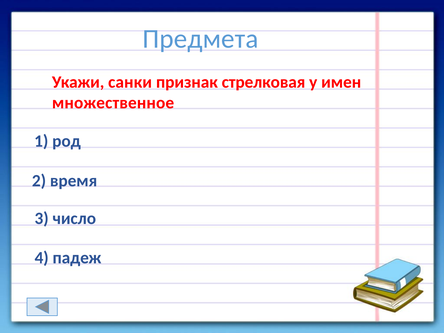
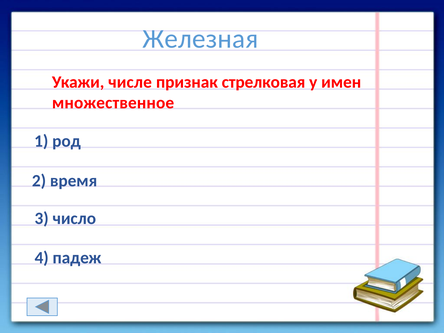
Предмета: Предмета -> Железная (200, 39)
санки: санки -> числе (130, 82)
